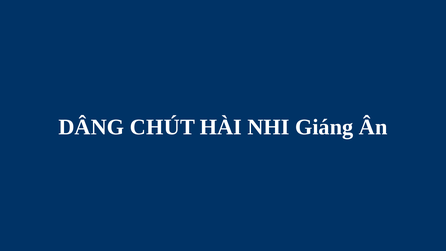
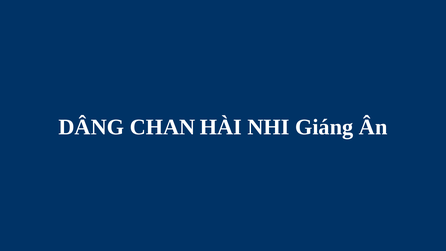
CHÚT: CHÚT -> CHAN (163, 127)
